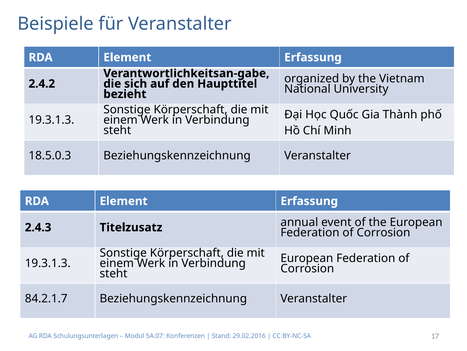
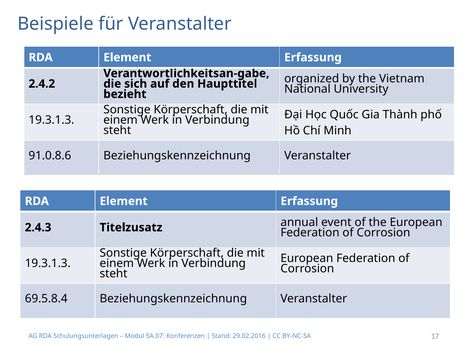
18.5.0.3: 18.5.0.3 -> 91.0.8.6 (50, 155)
84.2.1.7: 84.2.1.7 -> 69.5.8.4 (46, 298)
